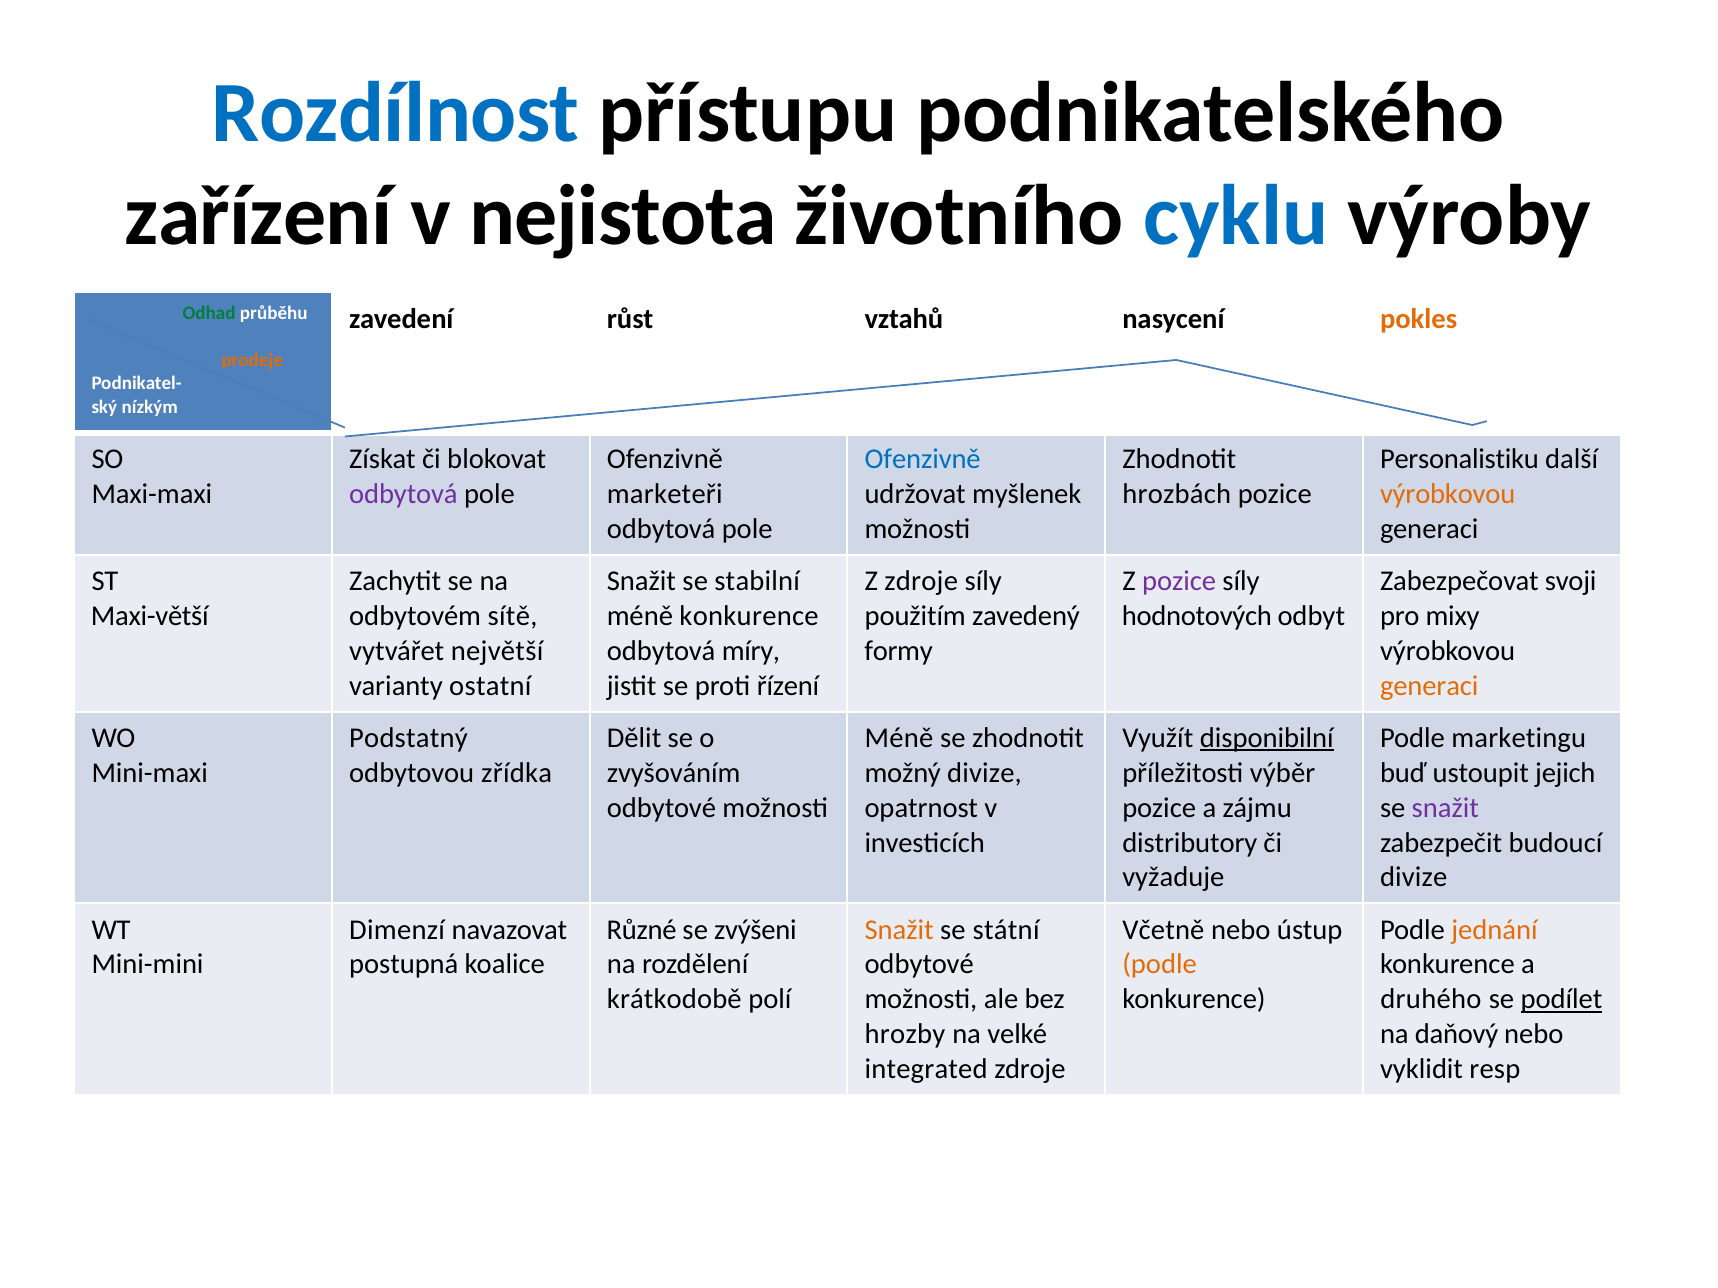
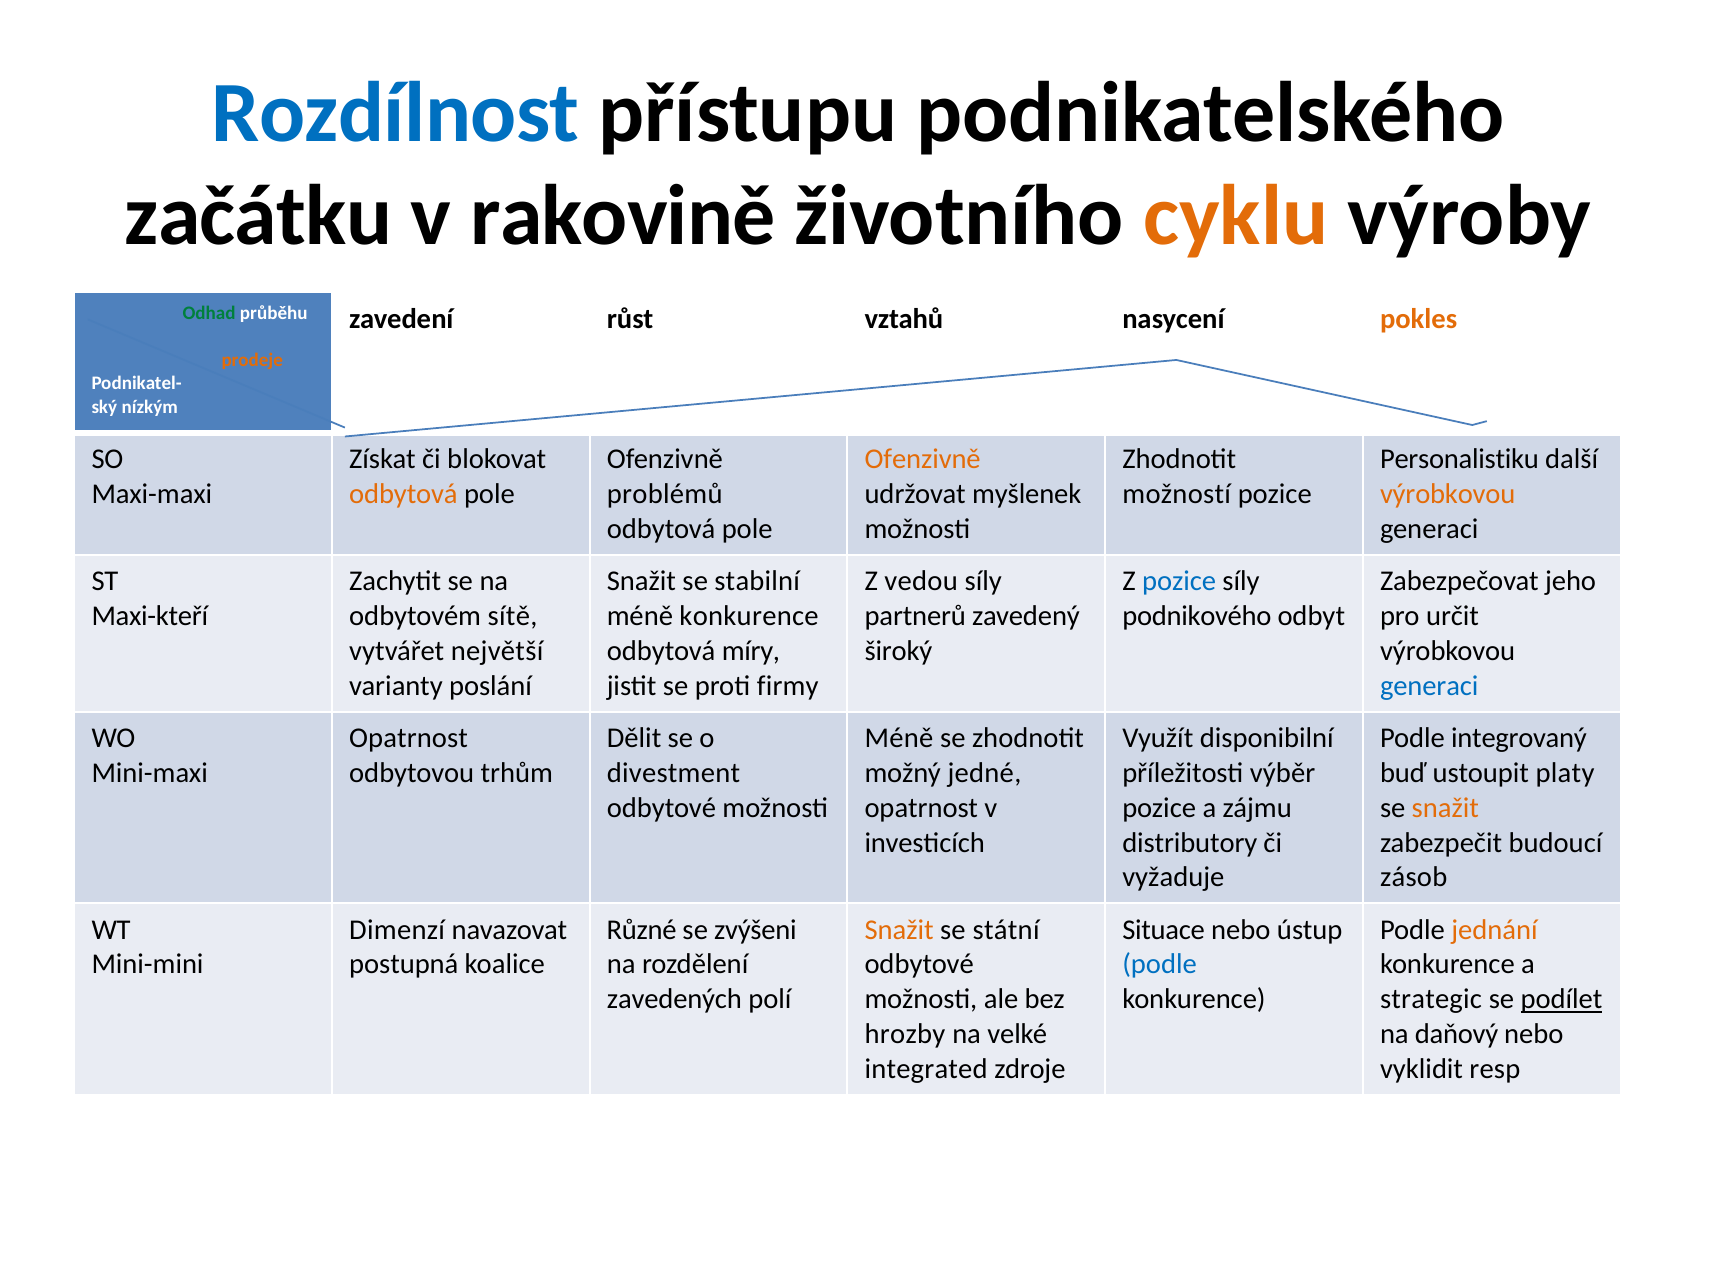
zařízení: zařízení -> začátku (258, 217)
nejistota: nejistota -> rakovině (623, 217)
cyklu colour: blue -> orange (1236, 217)
Ofenzivně colour: blue -> orange (923, 459)
odbytová colour: purple -> orange (403, 494)
marketeři: marketeři -> problémů (665, 494)
hrozbách: hrozbách -> možností (1177, 494)
Z zdroje: zdroje -> vedou (921, 581)
pozice colour: purple -> blue (1179, 581)
svoji: svoji -> jeho (1571, 581)
Maxi-větší: Maxi-větší -> Maxi-kteří (150, 616)
použitím: použitím -> partnerů (915, 616)
hodnotových: hodnotových -> podnikového (1197, 616)
mixy: mixy -> určit (1453, 616)
formy: formy -> široký (898, 651)
ostatní: ostatní -> poslání (491, 686)
řízení: řízení -> firmy (788, 686)
generaci colour: orange -> blue (1429, 686)
Podstatný: Podstatný -> Opatrnost (409, 738)
disponibilní underline: present -> none (1267, 738)
marketingu: marketingu -> integrovaný (1519, 738)
zřídka: zřídka -> trhům (517, 773)
zvyšováním: zvyšováním -> divestment (673, 773)
možný divize: divize -> jedné (984, 773)
jejich: jejich -> platy (1565, 773)
snažit colour: purple -> orange (1445, 808)
divize: divize -> zásob (1414, 878)
Včetně: Včetně -> Situace (1164, 930)
podle colour: orange -> blue (1160, 965)
krátkodobě: krátkodobě -> zavedených (674, 1000)
druhého: druhého -> strategic (1431, 1000)
